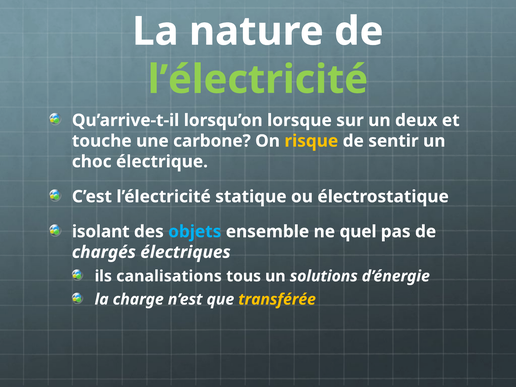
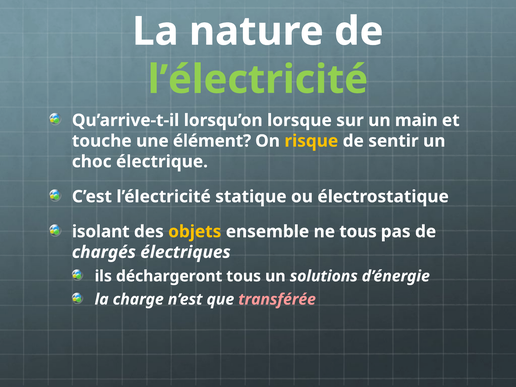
deux: deux -> main (416, 120)
carbone: carbone -> élément (212, 141)
objets colour: light blue -> yellow (195, 232)
ne quel: quel -> tous (358, 232)
canalisations: canalisations -> déchargeront (169, 276)
transférée colour: yellow -> pink (277, 299)
